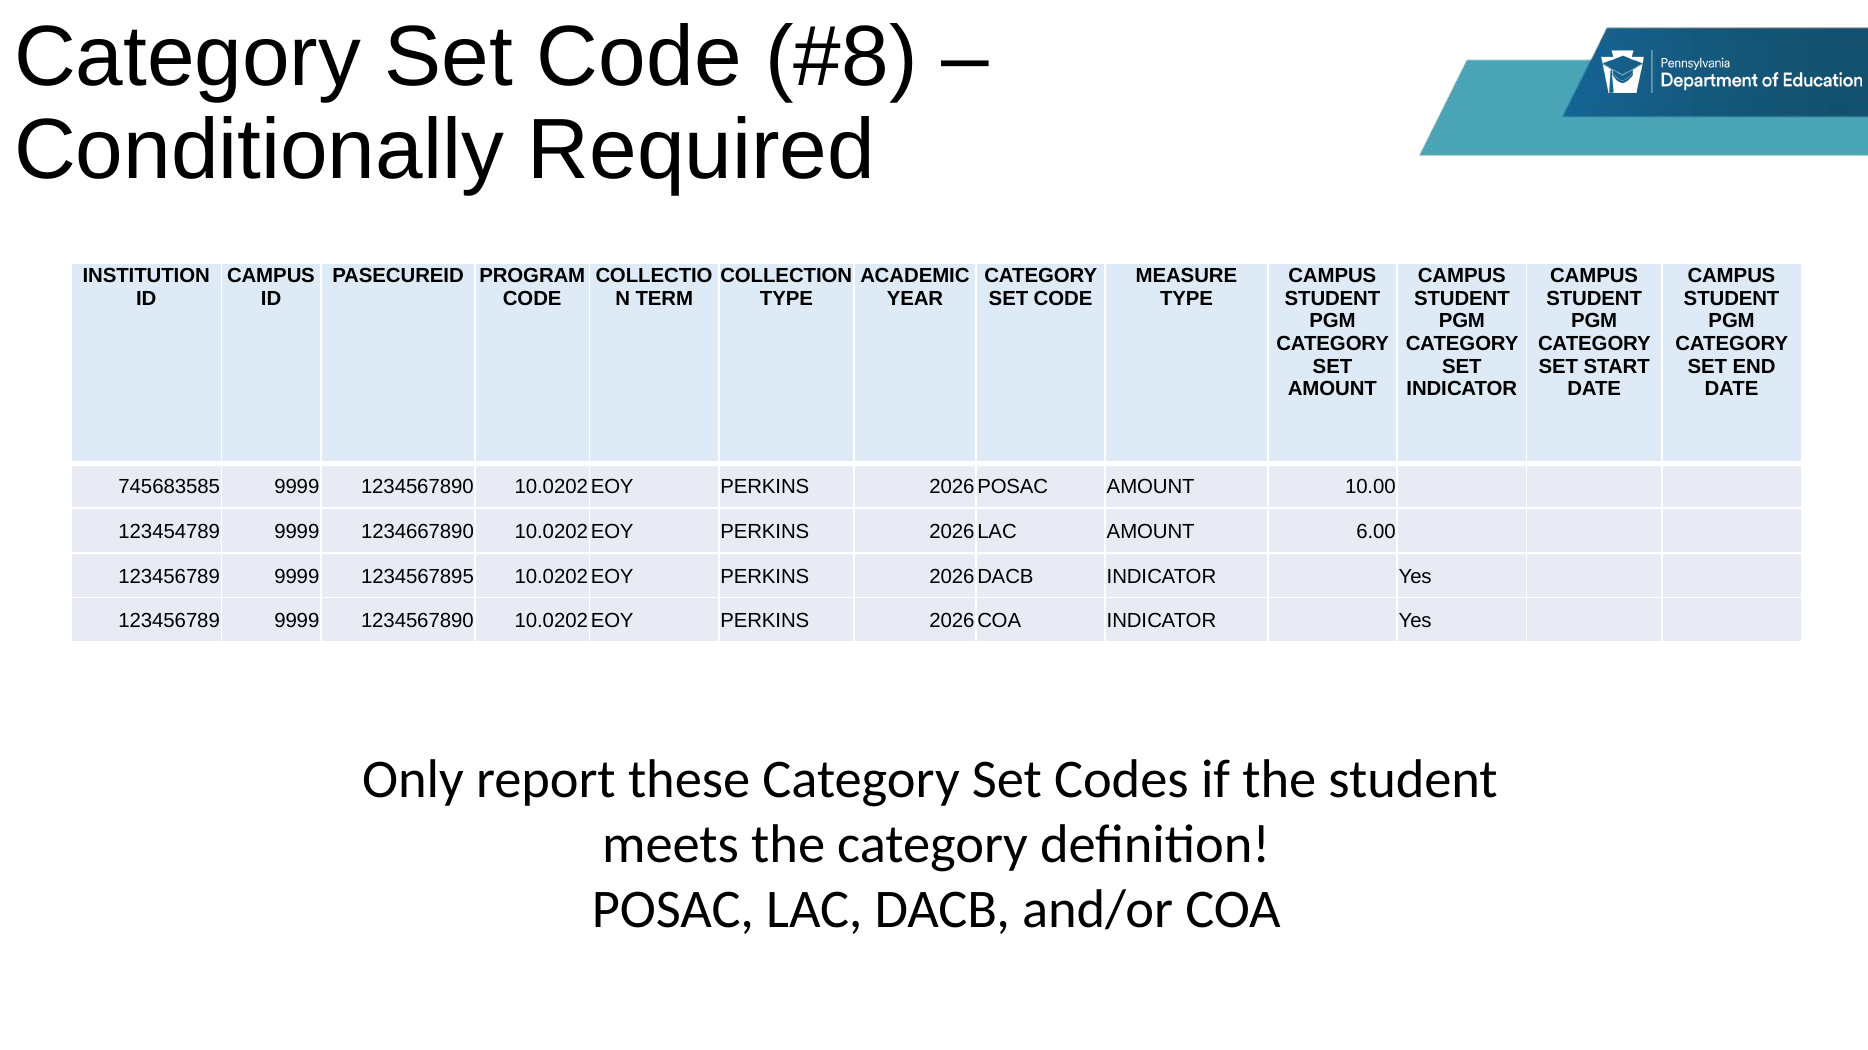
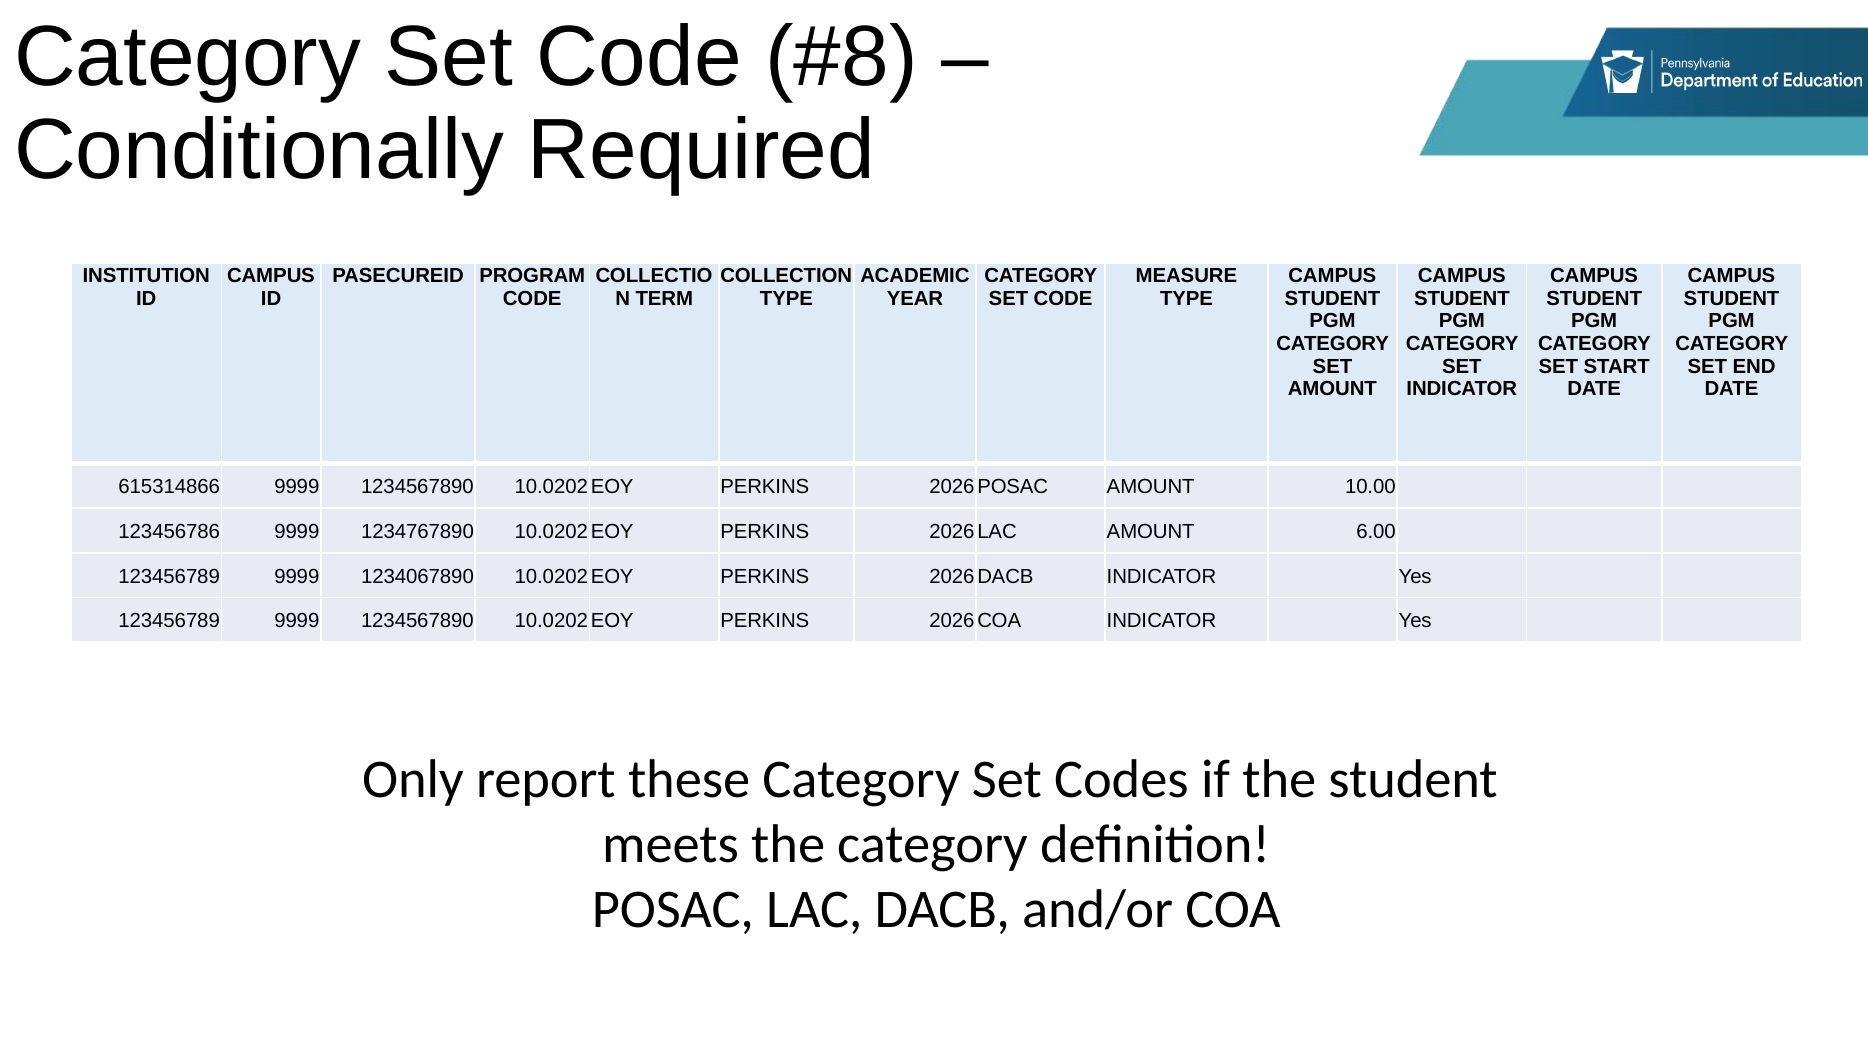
745683585: 745683585 -> 615314866 (169, 487)
123454789: 123454789 -> 123456786 (169, 532)
1234667890: 1234667890 -> 1234767890 (417, 532)
1234567895: 1234567895 -> 1234067890 (417, 577)
